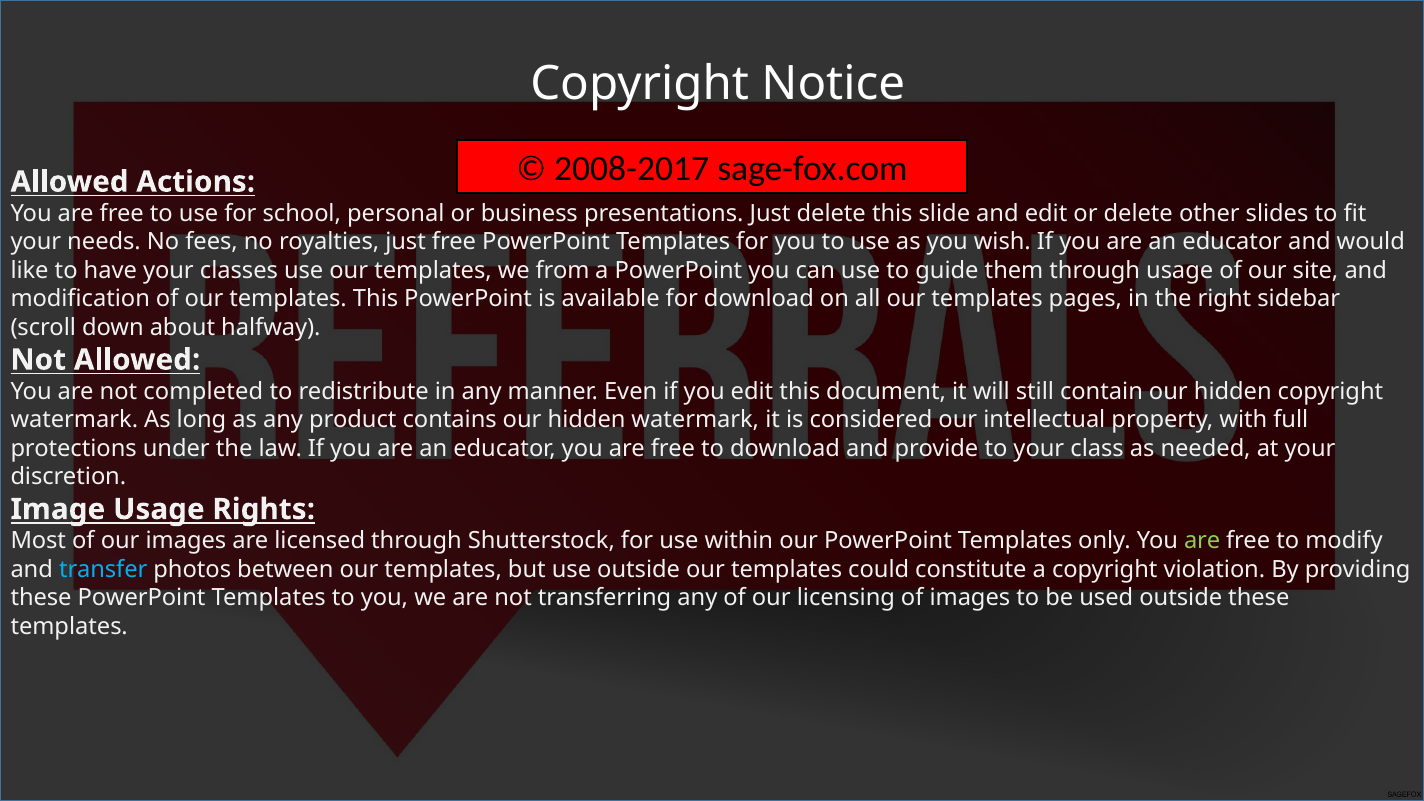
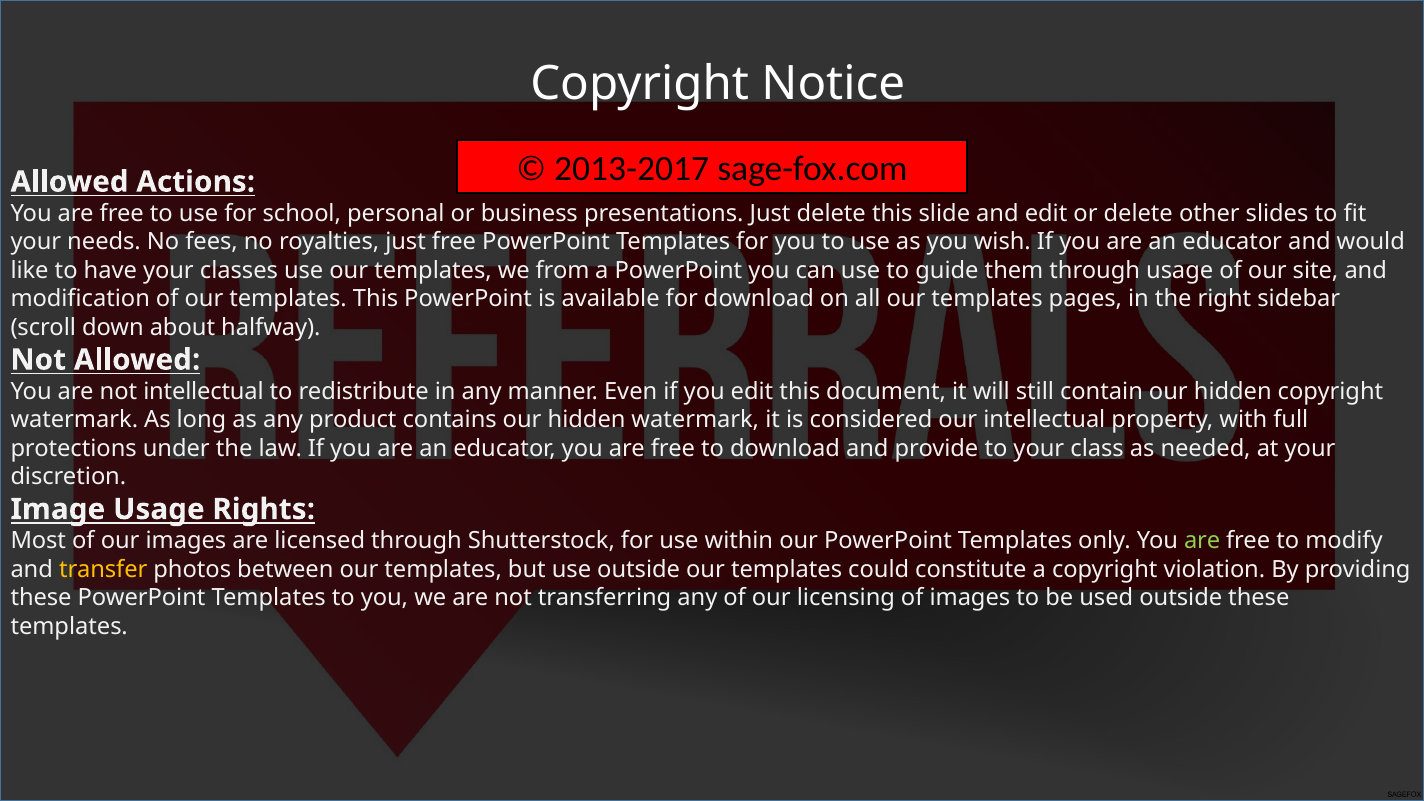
2008-2017: 2008-2017 -> 2013-2017 (632, 169)
not completed: completed -> intellectual (203, 391)
transfer colour: light blue -> yellow (103, 569)
